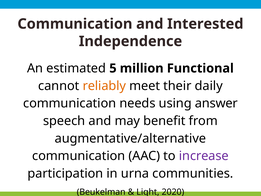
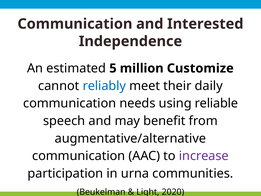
Functional: Functional -> Customize (200, 68)
reliably colour: orange -> blue (104, 86)
answer: answer -> reliable (216, 103)
